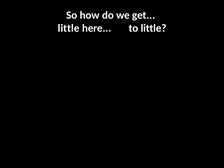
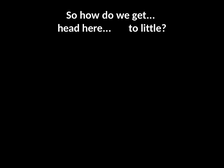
little: little -> head (69, 28)
